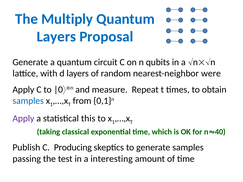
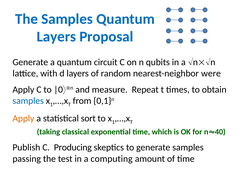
The Multiply: Multiply -> Samples (67, 19)
Apply colour: purple -> orange (23, 119)
this: this -> sort (88, 119)
interesting: interesting -> computing (112, 159)
